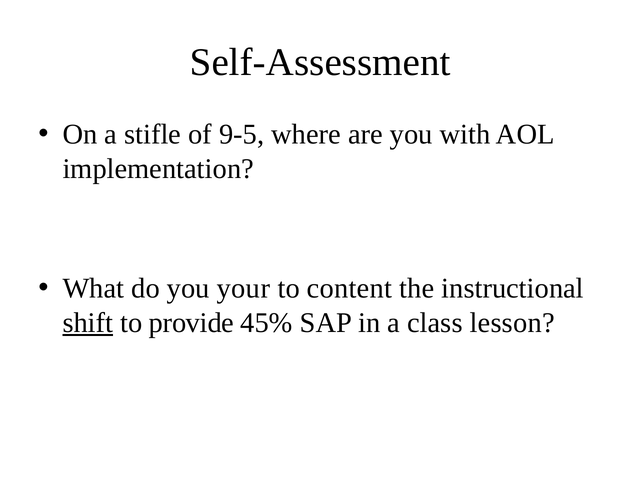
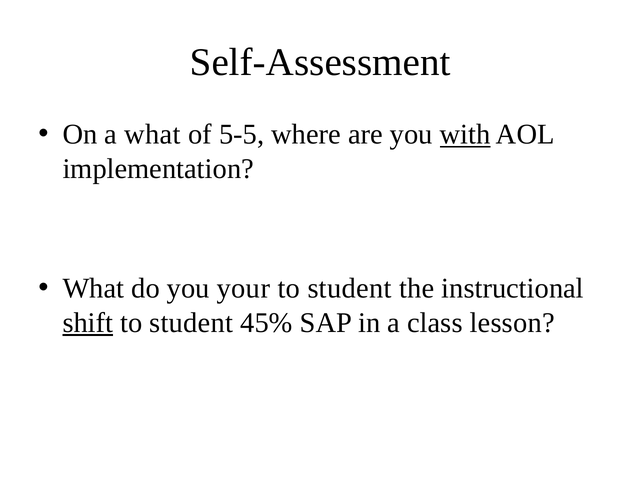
a stifle: stifle -> what (153, 134)
9-5: 9-5 -> 5-5 (242, 134)
with underline: none -> present (465, 134)
content: content -> student (349, 288)
provide: provide -> student (191, 323)
